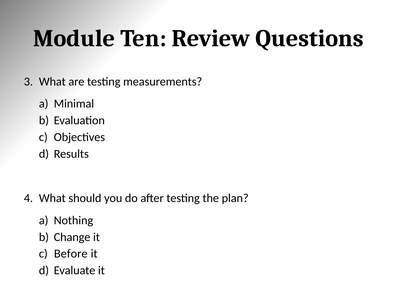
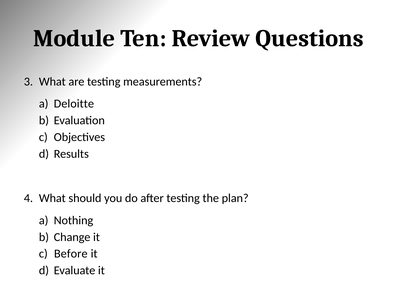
Minimal: Minimal -> Deloitte (74, 104)
